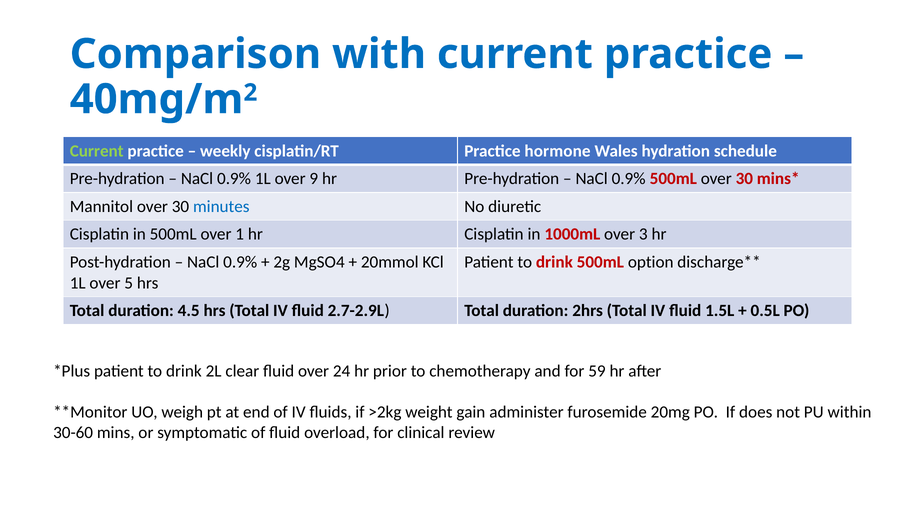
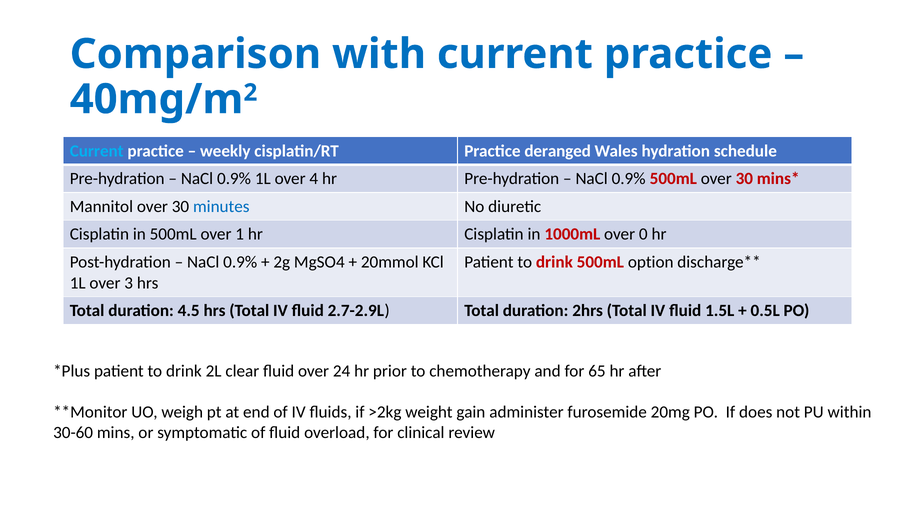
Current colour: light green -> light blue (97, 151)
hormone: hormone -> deranged (558, 151)
9: 9 -> 4 (314, 179)
3: 3 -> 0 (643, 235)
5: 5 -> 3 (129, 283)
59: 59 -> 65 (597, 371)
